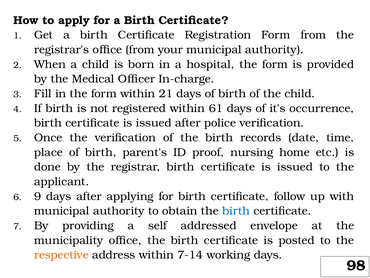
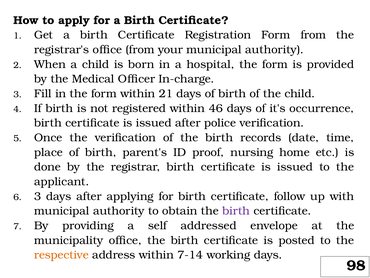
61: 61 -> 46 (216, 108)
9: 9 -> 3 (38, 196)
birth colour: blue -> purple (236, 211)
